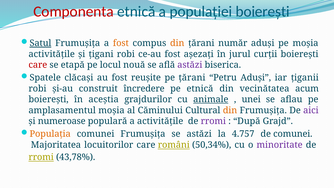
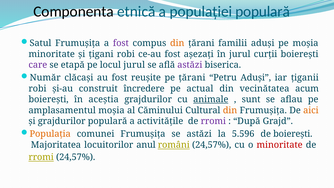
Componenta colour: red -> black (74, 11)
populației boierești: boierești -> populară (263, 11)
Satul underline: present -> none (40, 43)
fost colour: orange -> purple (121, 43)
număr: număr -> familii (233, 43)
activitățile: activitățile -> minoritate (52, 54)
care colour: red -> purple (38, 65)
locul nouă: nouă -> jurul (134, 65)
Spatele: Spatele -> Număr (45, 78)
pe etnică: etnică -> actual (200, 89)
unei: unei -> sunt (251, 99)
aici colour: purple -> orange (311, 110)
și numeroase: numeroase -> grajdurilor (62, 121)
4.757: 4.757 -> 5.596 (243, 134)
de comunei: comunei -> boierești (293, 134)
locuitorilor care: care -> anul (146, 145)
români 50,34%: 50,34% -> 24,57% (212, 145)
minoritate colour: purple -> red (280, 145)
rromi 43,78%: 43,78% -> 24,57% (76, 157)
